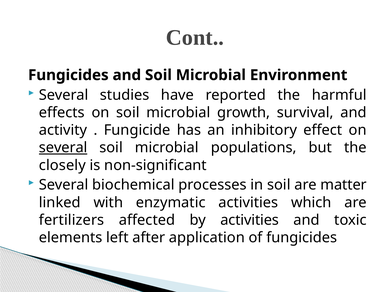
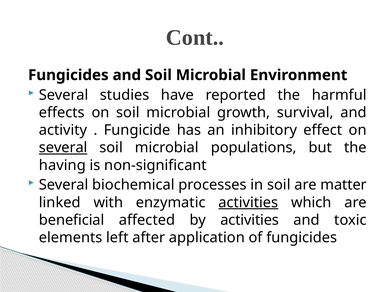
closely: closely -> having (62, 165)
activities underline: none -> present (248, 203)
fertilizers: fertilizers -> beneficial (72, 220)
